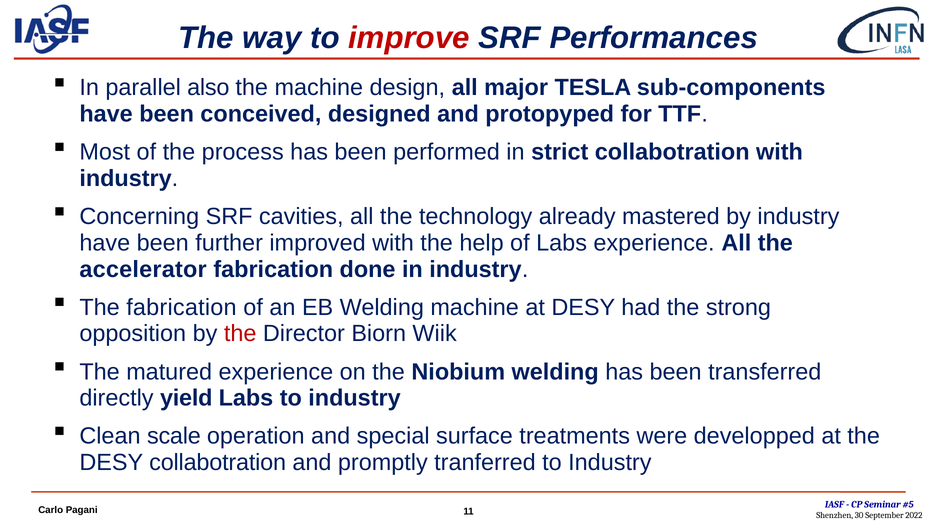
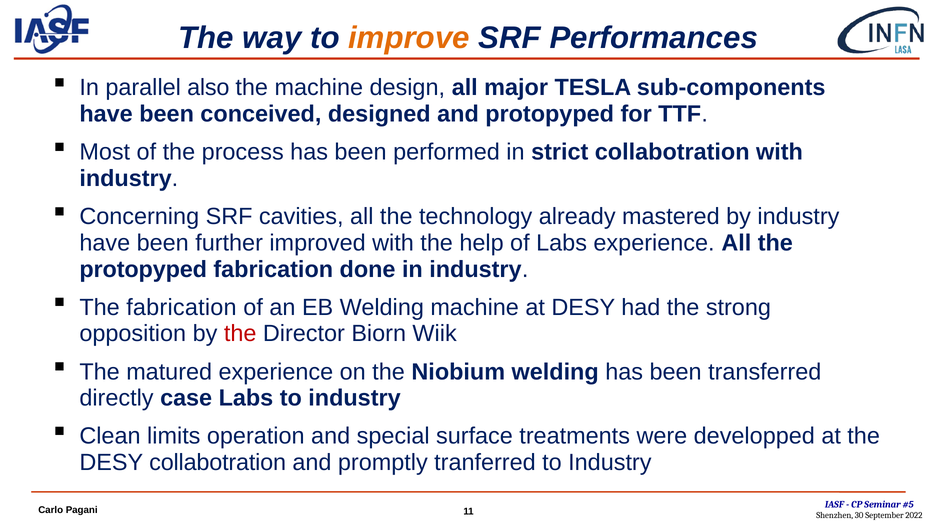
improve colour: red -> orange (409, 38)
accelerator: accelerator -> protopyped (143, 269)
yield: yield -> case (186, 398)
scale: scale -> limits (174, 436)
